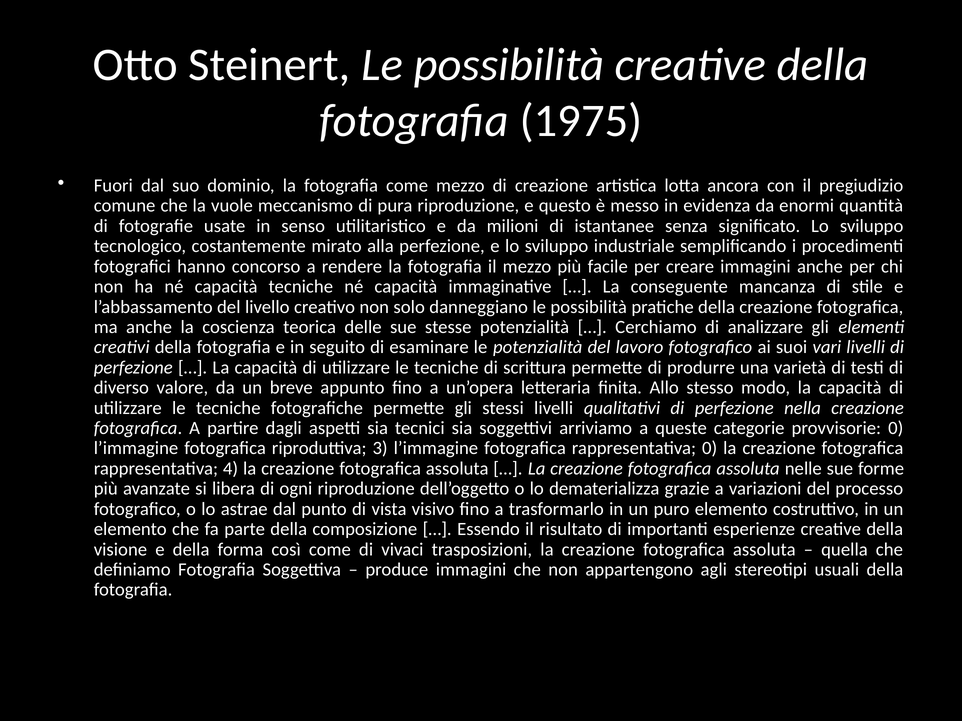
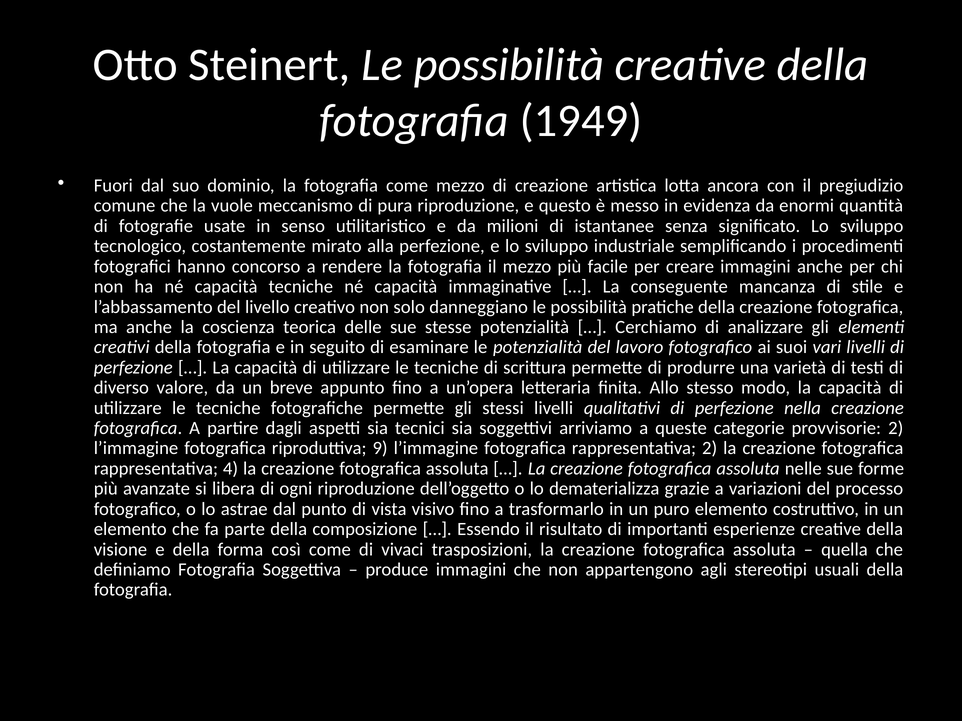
1975: 1975 -> 1949 (581, 121)
provvisorie 0: 0 -> 2 (896, 428)
3: 3 -> 9 (380, 449)
rappresentativa 0: 0 -> 2 (710, 449)
